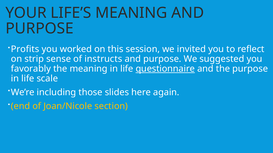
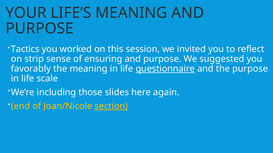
Profits: Profits -> Tactics (25, 49)
instructs: instructs -> ensuring (103, 59)
section underline: none -> present (111, 106)
